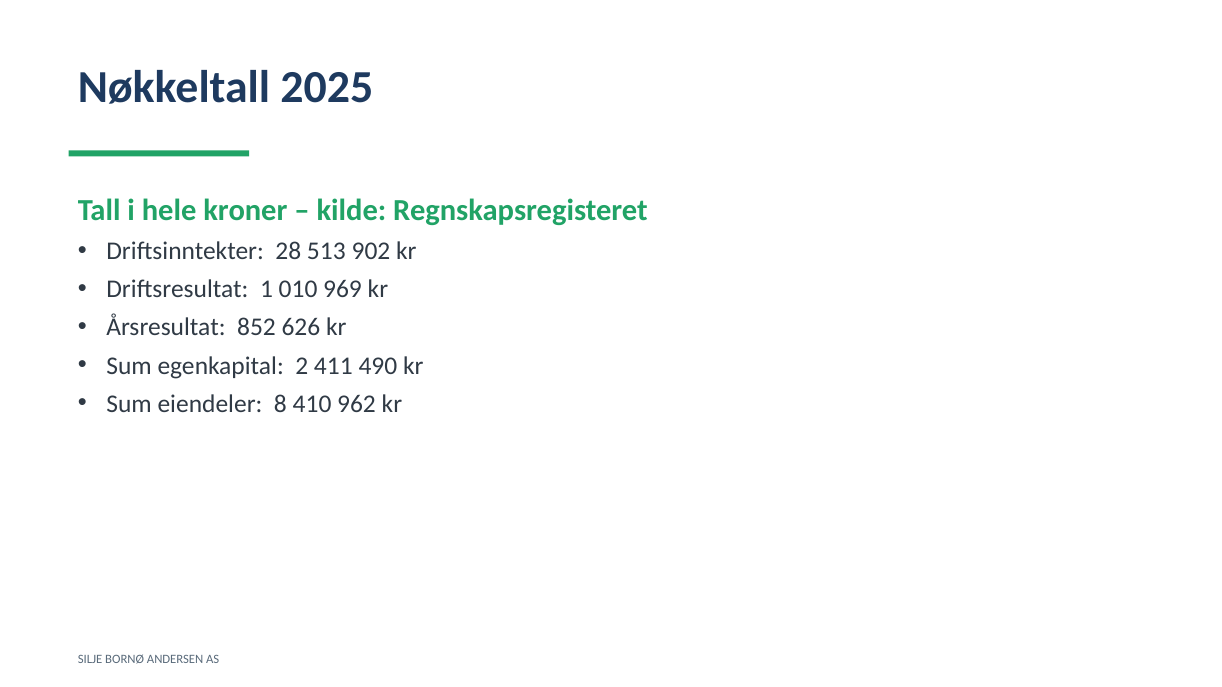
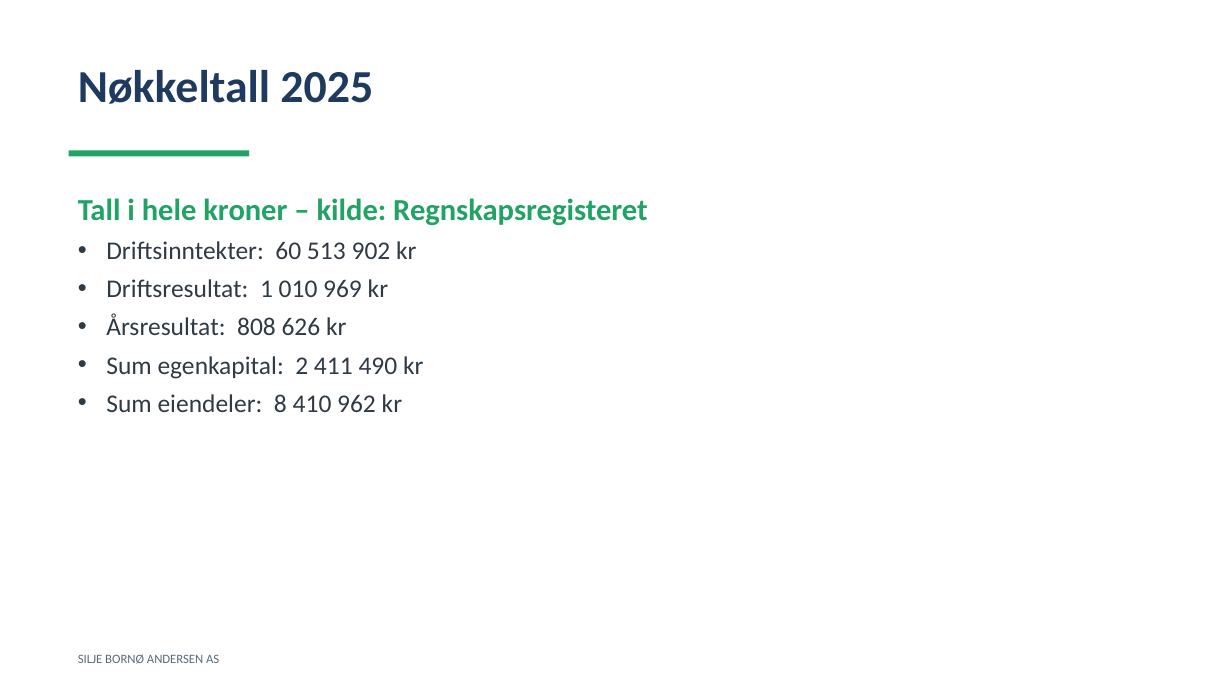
28: 28 -> 60 (288, 251)
852: 852 -> 808 (256, 328)
